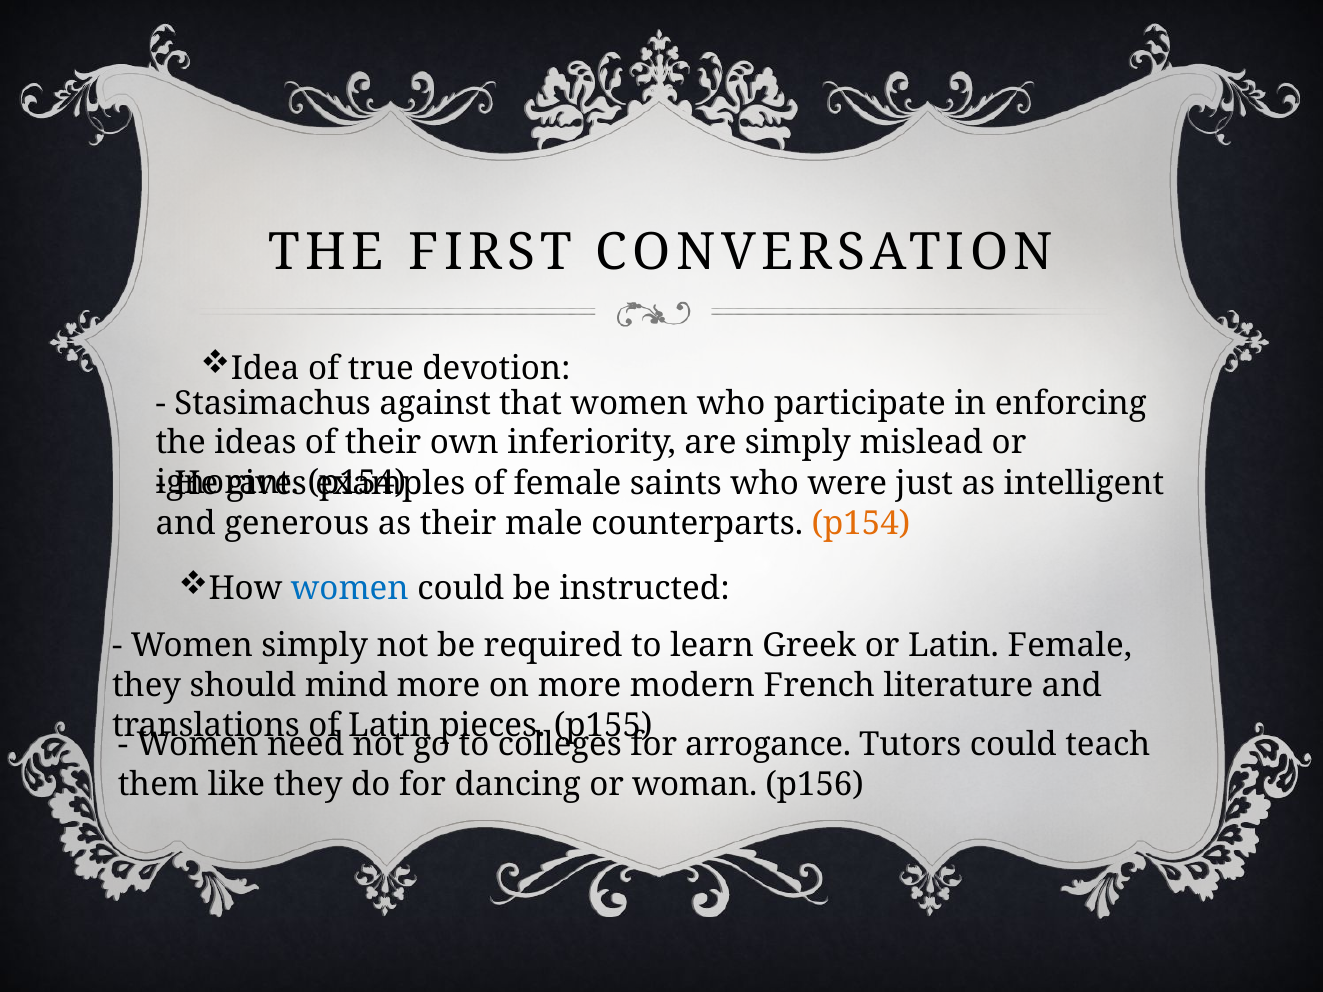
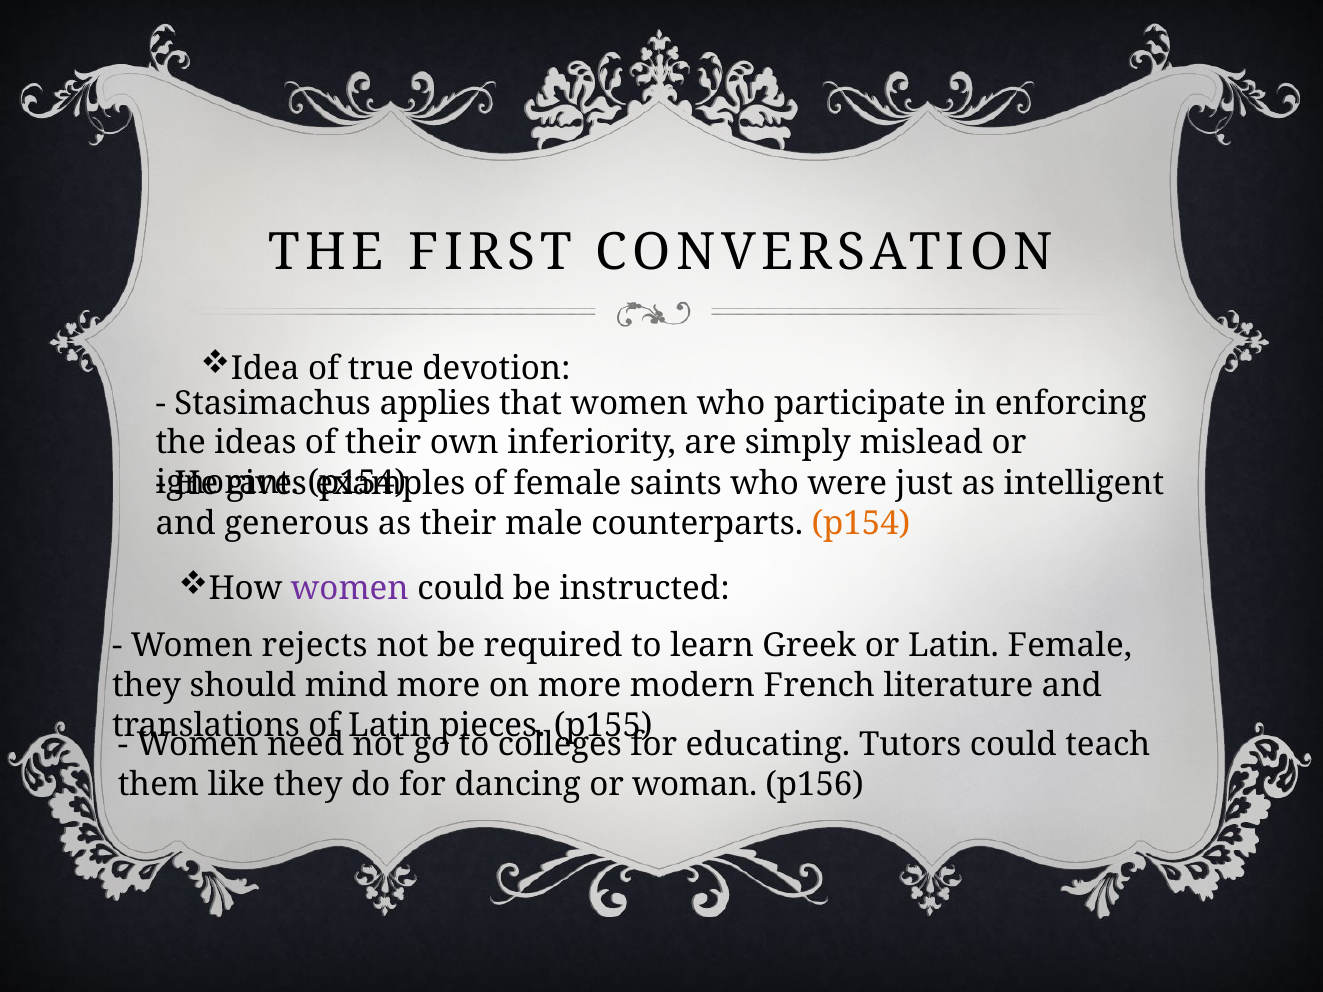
against: against -> applies (435, 403)
women colour: blue -> purple (350, 589)
Women simply: simply -> rejects (315, 646)
arrogance: arrogance -> educating (768, 745)
